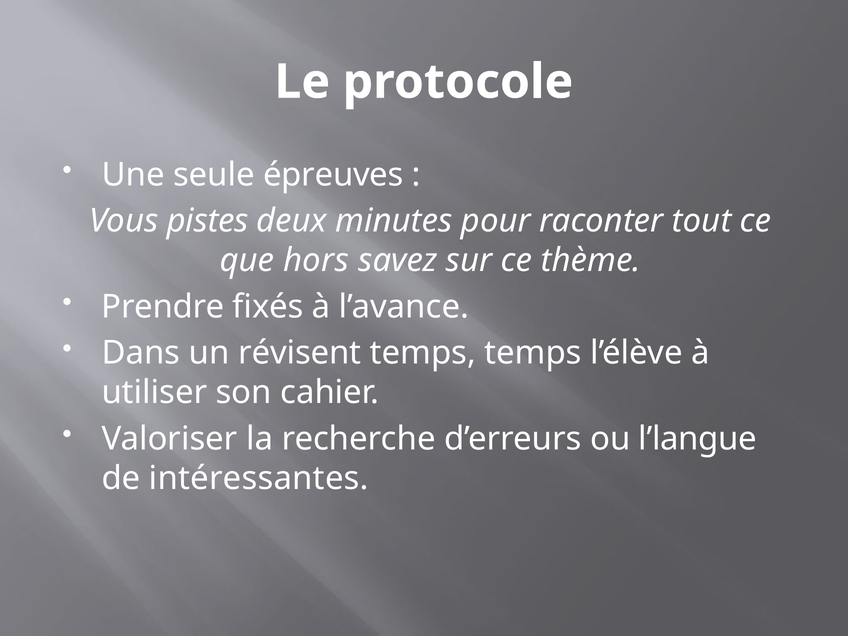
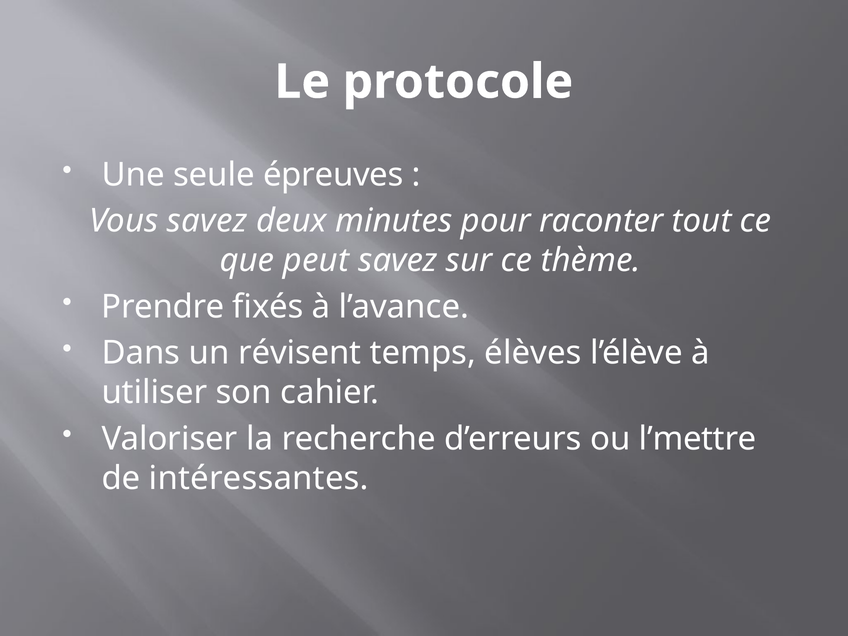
Vous pistes: pistes -> savez (207, 221)
hors: hors -> peut (316, 260)
temps temps: temps -> élèves (533, 353)
l’langue: l’langue -> l’mettre (698, 439)
